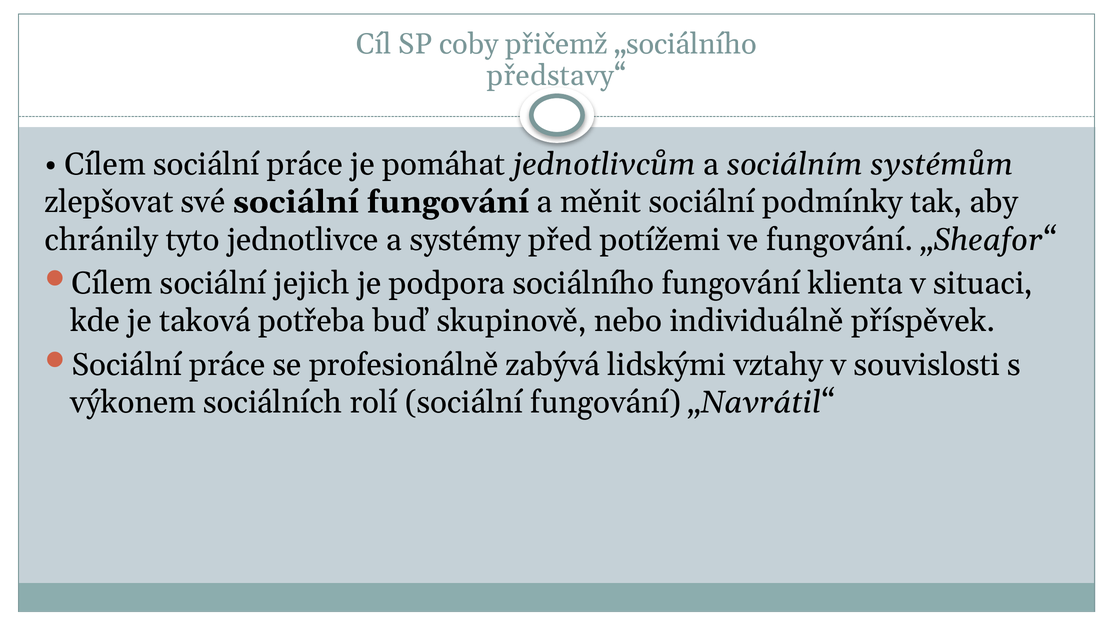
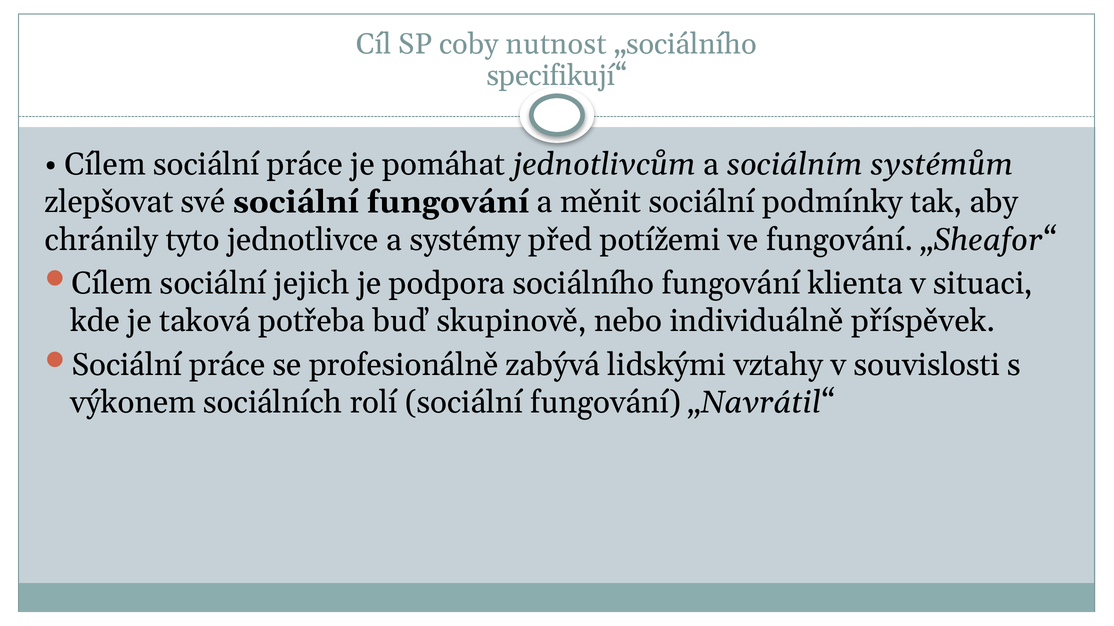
přičemž: přičemž -> nutnost (556, 44)
představy“: představy“ -> specifikují“ (557, 76)
